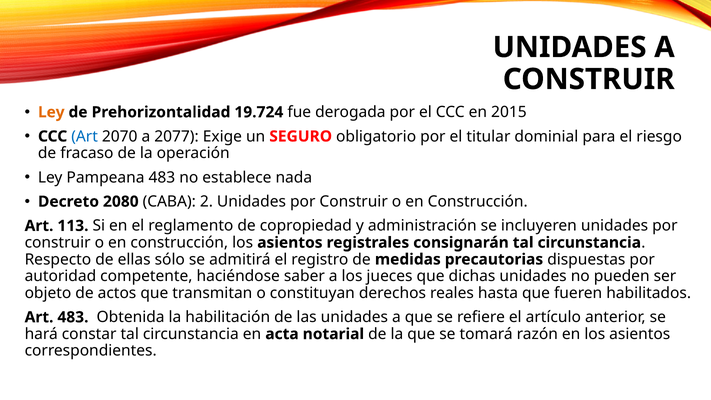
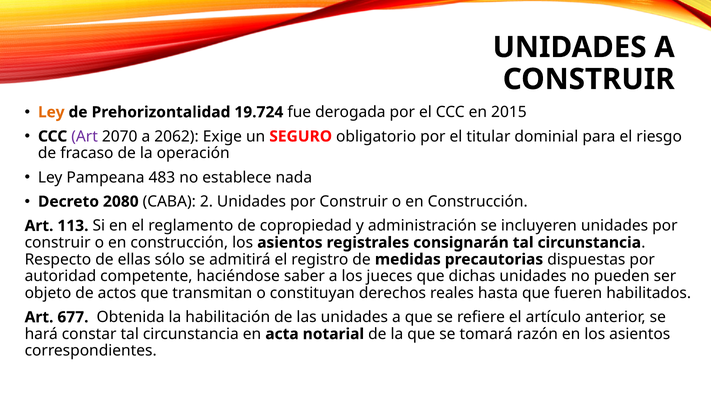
Art colour: blue -> purple (85, 136)
2077: 2077 -> 2062 (176, 136)
Art 483: 483 -> 677 (73, 317)
